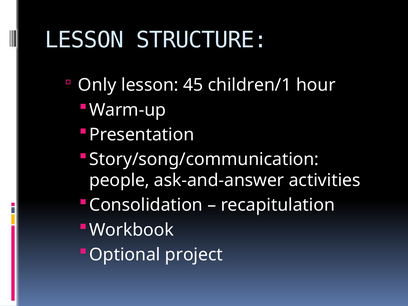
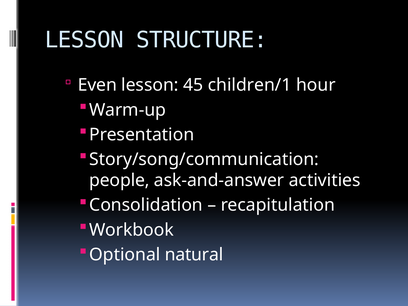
Only: Only -> Even (97, 85)
project: project -> natural (194, 255)
